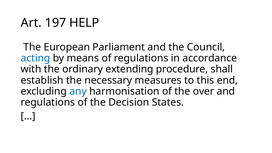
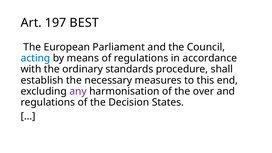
HELP: HELP -> BEST (84, 23)
extending: extending -> standards (129, 69)
any colour: blue -> purple (78, 91)
